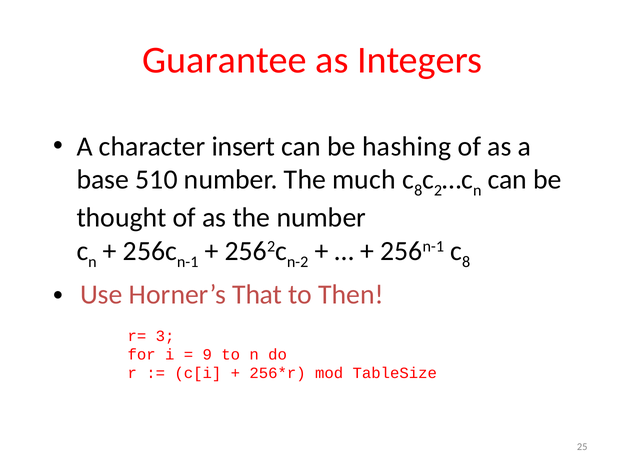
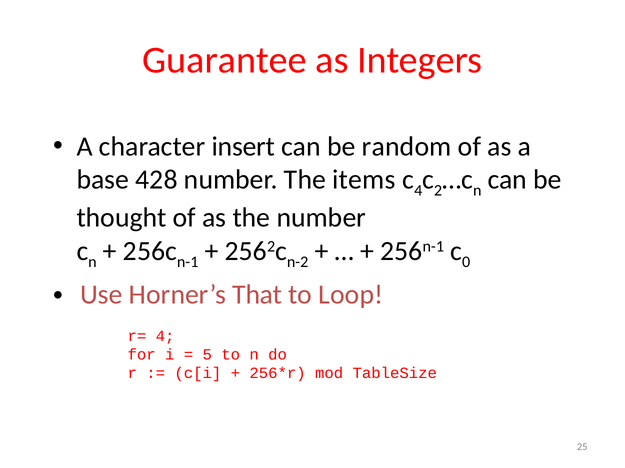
hashing: hashing -> random (407, 147)
510: 510 -> 428 (156, 180)
much: much -> items (364, 180)
8: 8 -> 4 (418, 191)
8: 8 -> 0 (466, 262)
Then: Then -> Loop (351, 295)
r= 3: 3 -> 4 (165, 336)
9: 9 -> 5 (207, 355)
